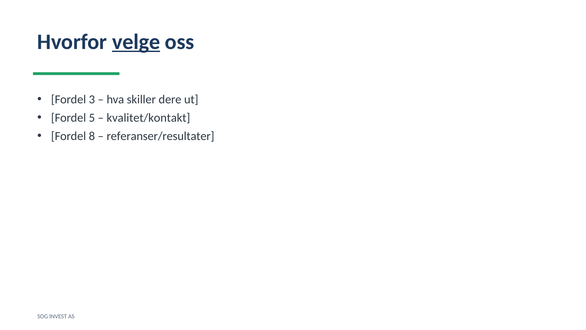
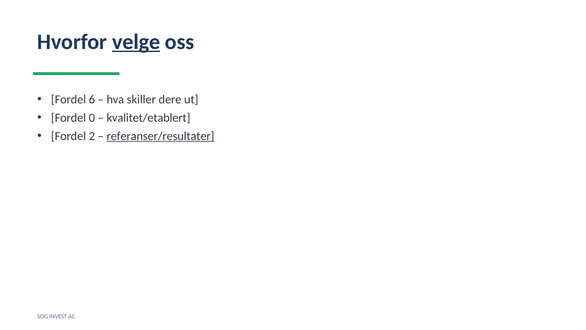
3: 3 -> 6 (92, 99)
5: 5 -> 0 (92, 118)
kvalitet/kontakt: kvalitet/kontakt -> kvalitet/etablert (148, 118)
8: 8 -> 2 (92, 136)
referanser/resultater underline: none -> present (160, 136)
